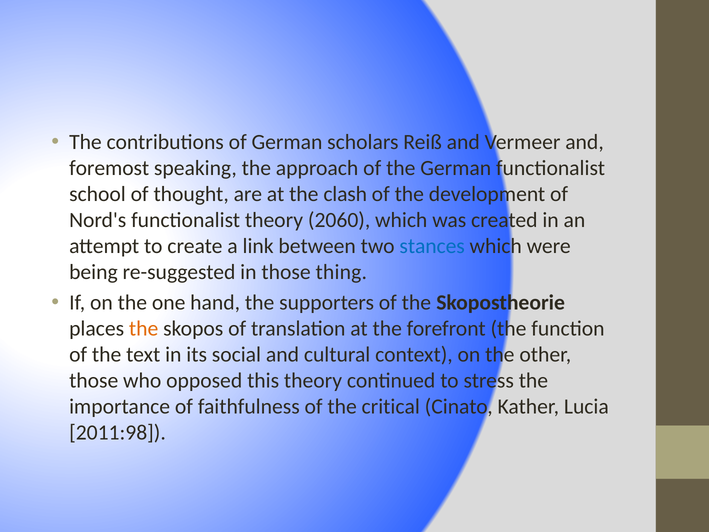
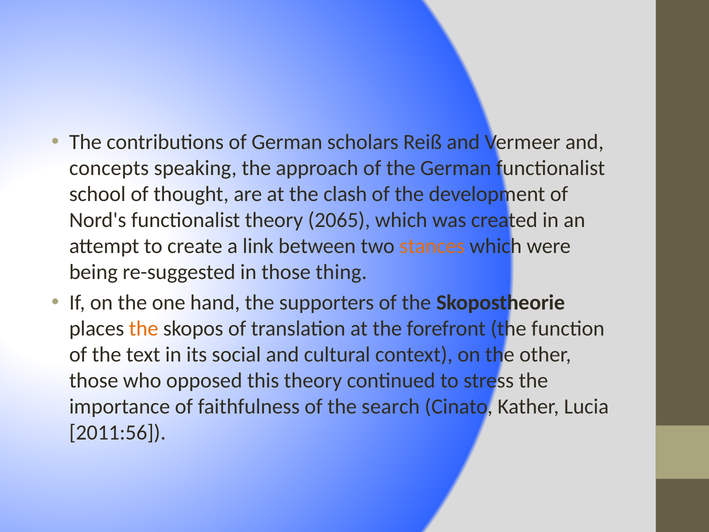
foremost: foremost -> concepts (109, 168)
2060: 2060 -> 2065 (339, 220)
stances colour: blue -> orange (432, 246)
critical: critical -> search (391, 406)
2011:98: 2011:98 -> 2011:56 (118, 432)
